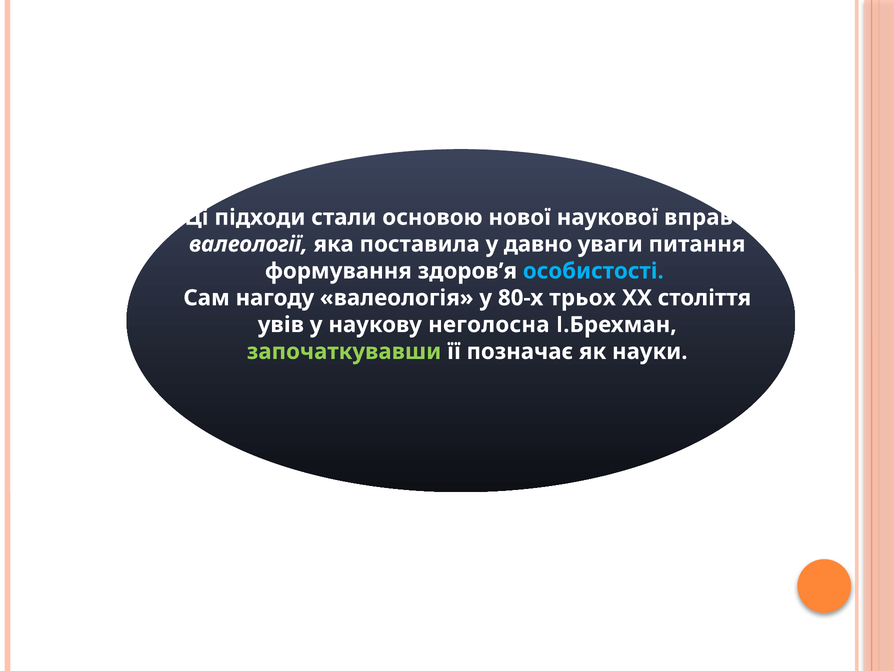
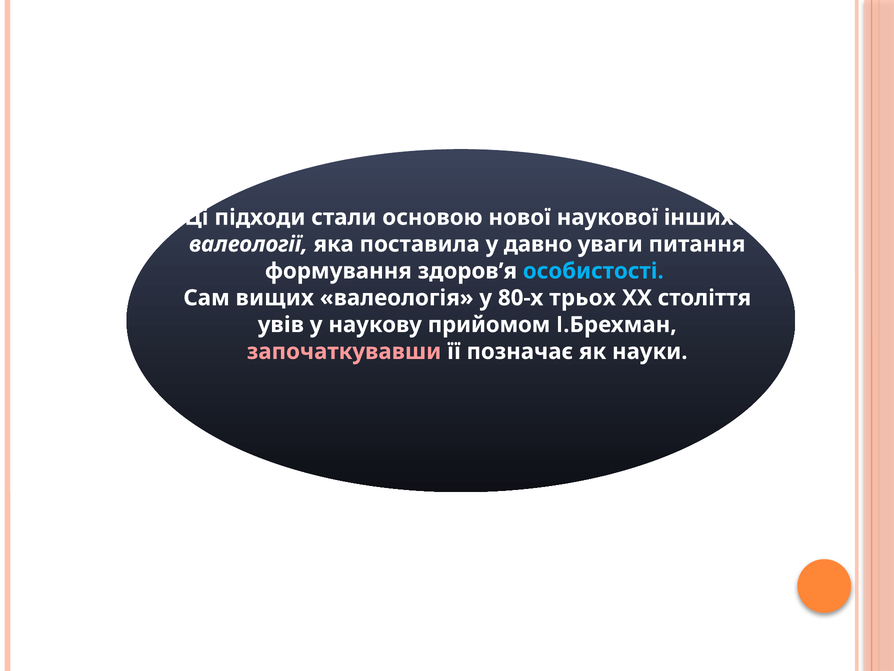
вправ: вправ -> інших (699, 217)
нагоду: нагоду -> вищих (275, 298)
неголосна: неголосна -> прийомом (489, 324)
започаткувавши colour: light green -> pink (344, 351)
